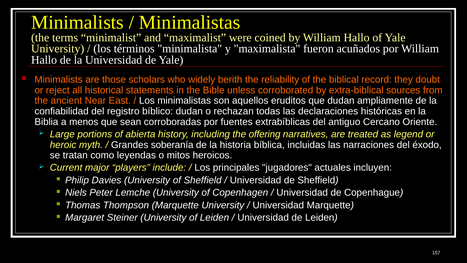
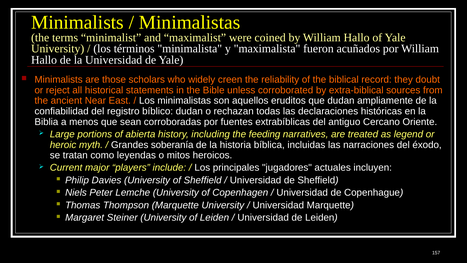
berith: berith -> creen (230, 80)
offering: offering -> feeding (265, 134)
